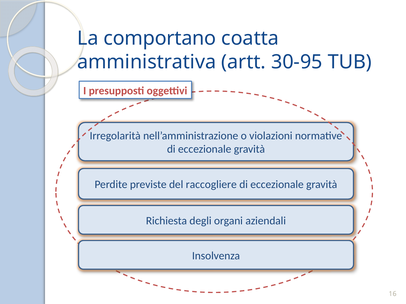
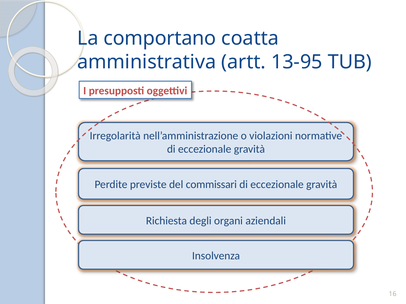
30-95: 30-95 -> 13-95 (297, 62)
raccogliere: raccogliere -> commissari (211, 185)
